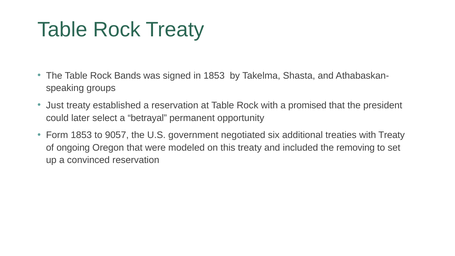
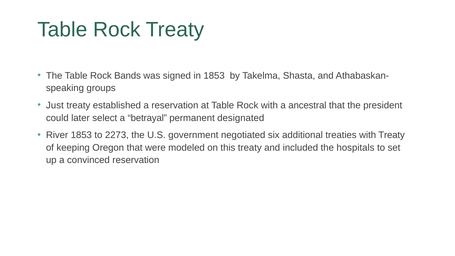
promised: promised -> ancestral (307, 105)
opportunity: opportunity -> designated (241, 118)
Form: Form -> River (57, 135)
9057: 9057 -> 2273 (117, 135)
ongoing: ongoing -> keeping (73, 148)
removing: removing -> hospitals (355, 148)
